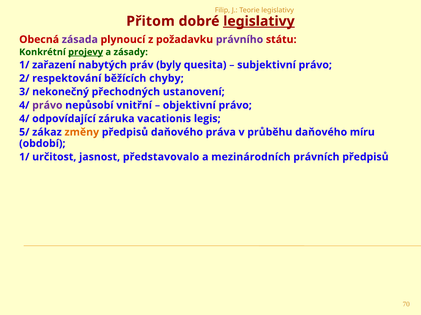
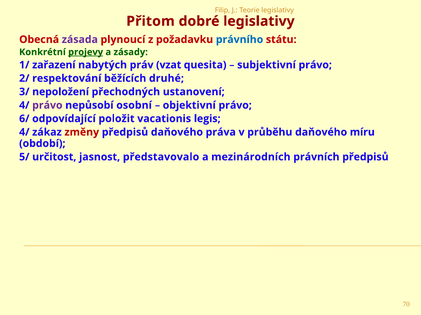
legislativy underline: present -> none (259, 21)
právního colour: purple -> blue (240, 40)
byly: byly -> vzat (169, 65)
chyby: chyby -> druhé (166, 79)
nekonečný: nekonečný -> nepoložení (61, 92)
vnitřní: vnitřní -> osobní (134, 105)
4/: 4/ -> 6/ (24, 119)
záruka: záruka -> položit (117, 119)
5/: 5/ -> 4/ (24, 132)
změny colour: orange -> red (82, 132)
1/: 1/ -> 5/ (24, 157)
